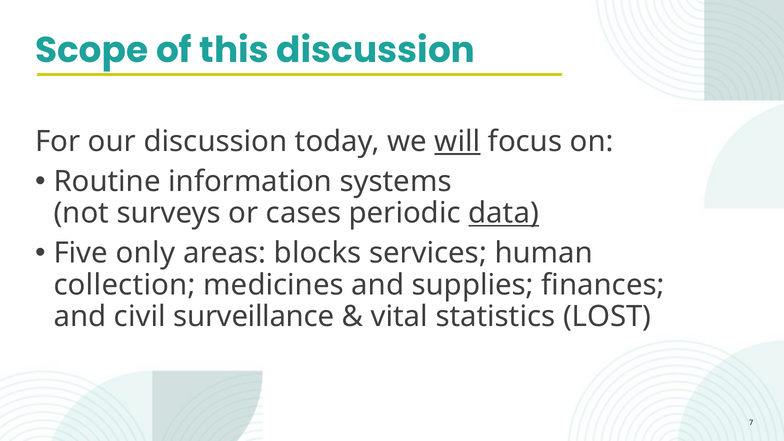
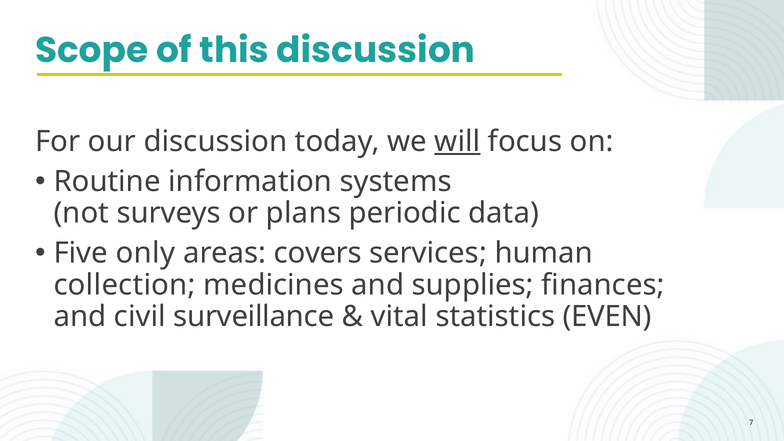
cases: cases -> plans (304, 213)
data underline: present -> none (504, 213)
blocks: blocks -> covers (318, 253)
LOST: LOST -> EVEN (607, 317)
